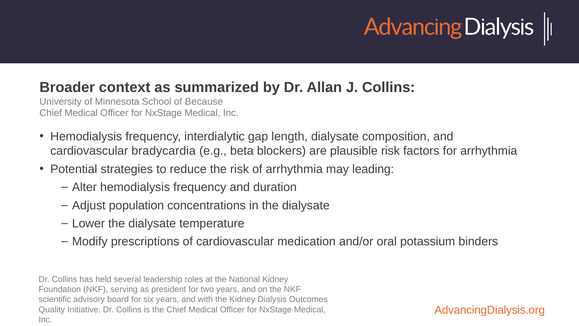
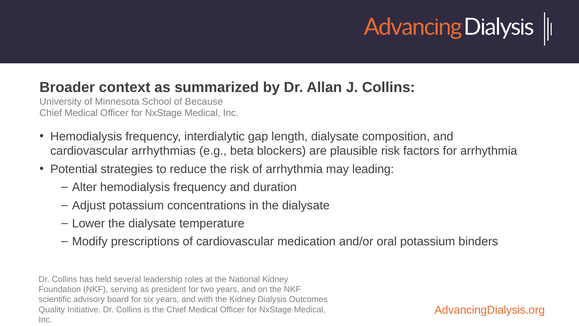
bradycardia: bradycardia -> arrhythmias (164, 151)
Adjust population: population -> potassium (136, 205)
